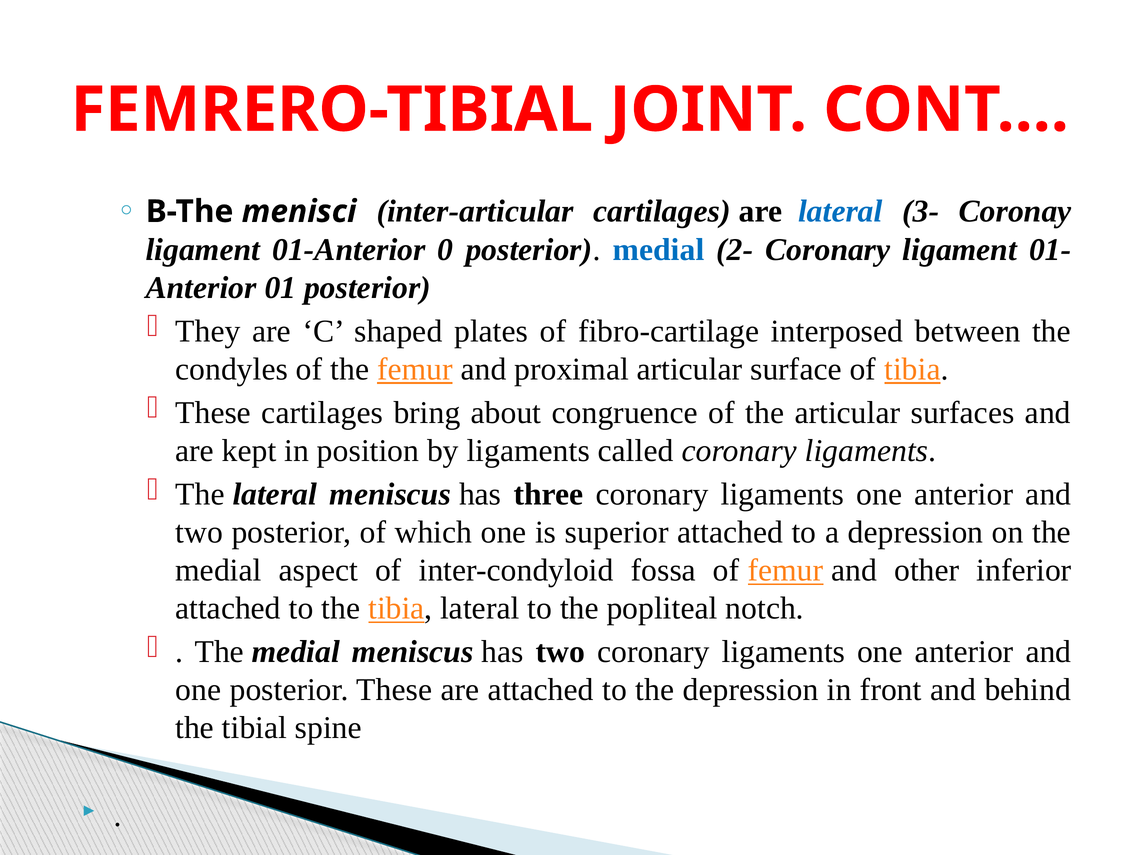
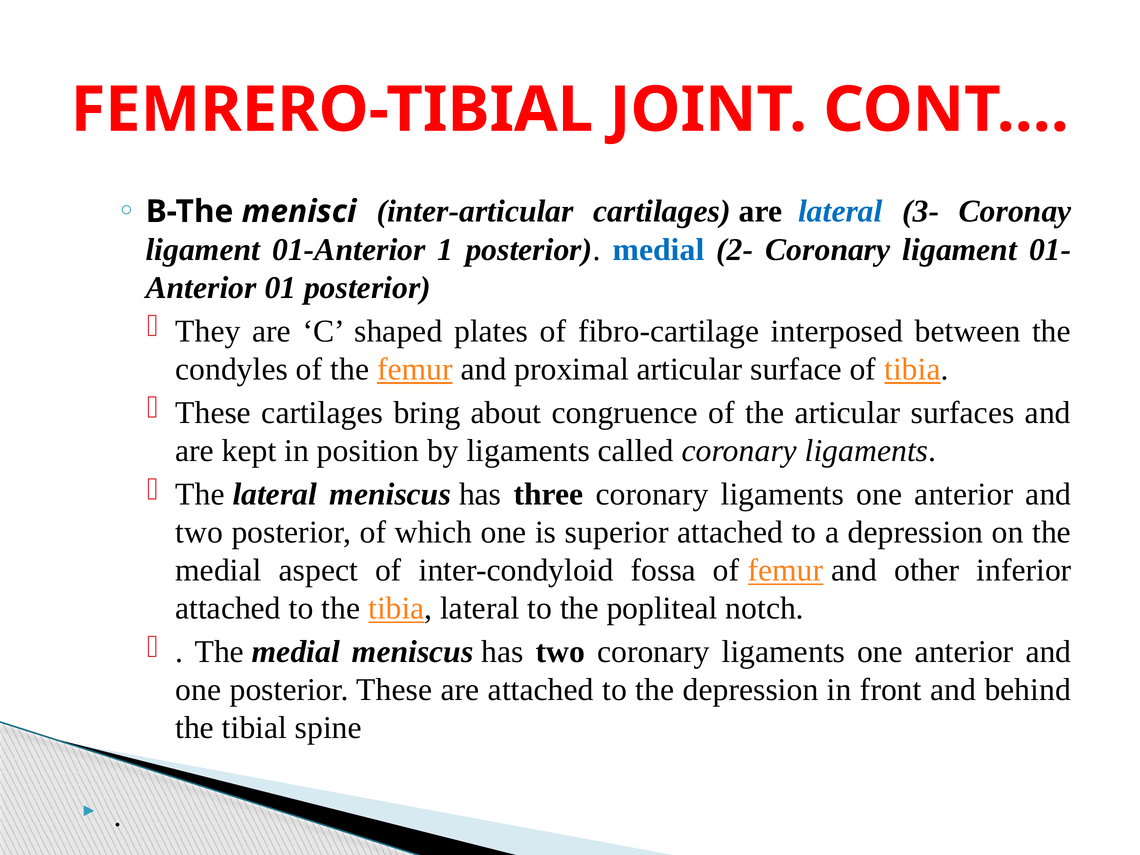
0: 0 -> 1 (445, 250)
